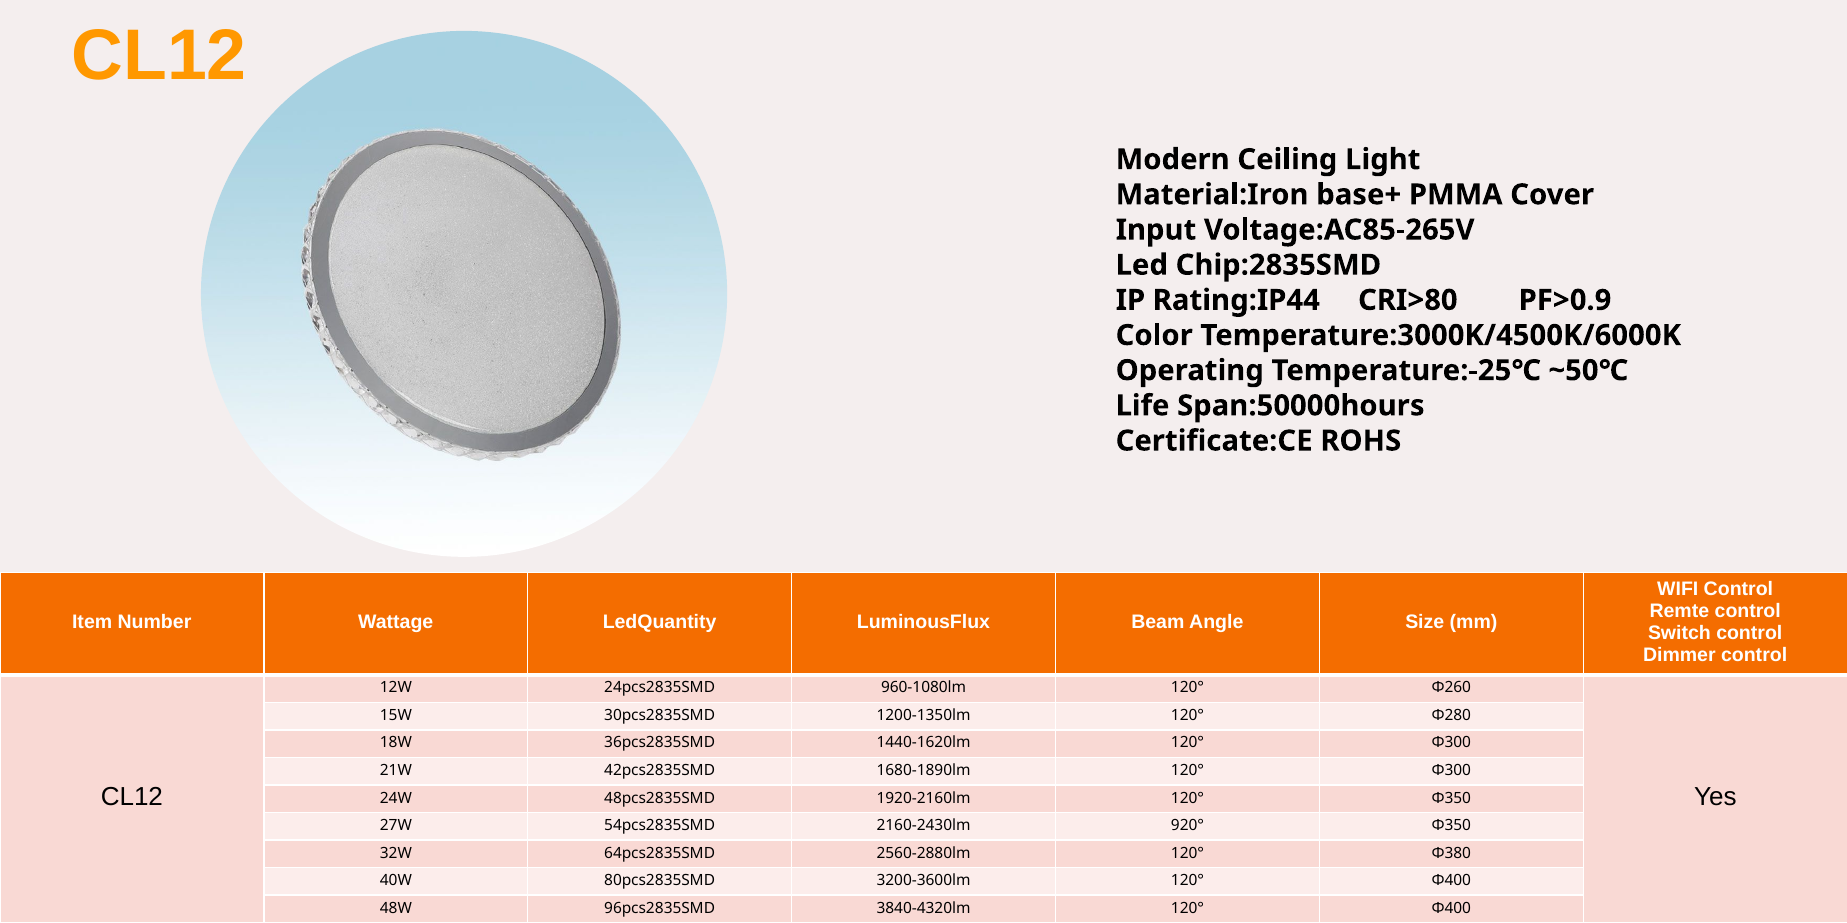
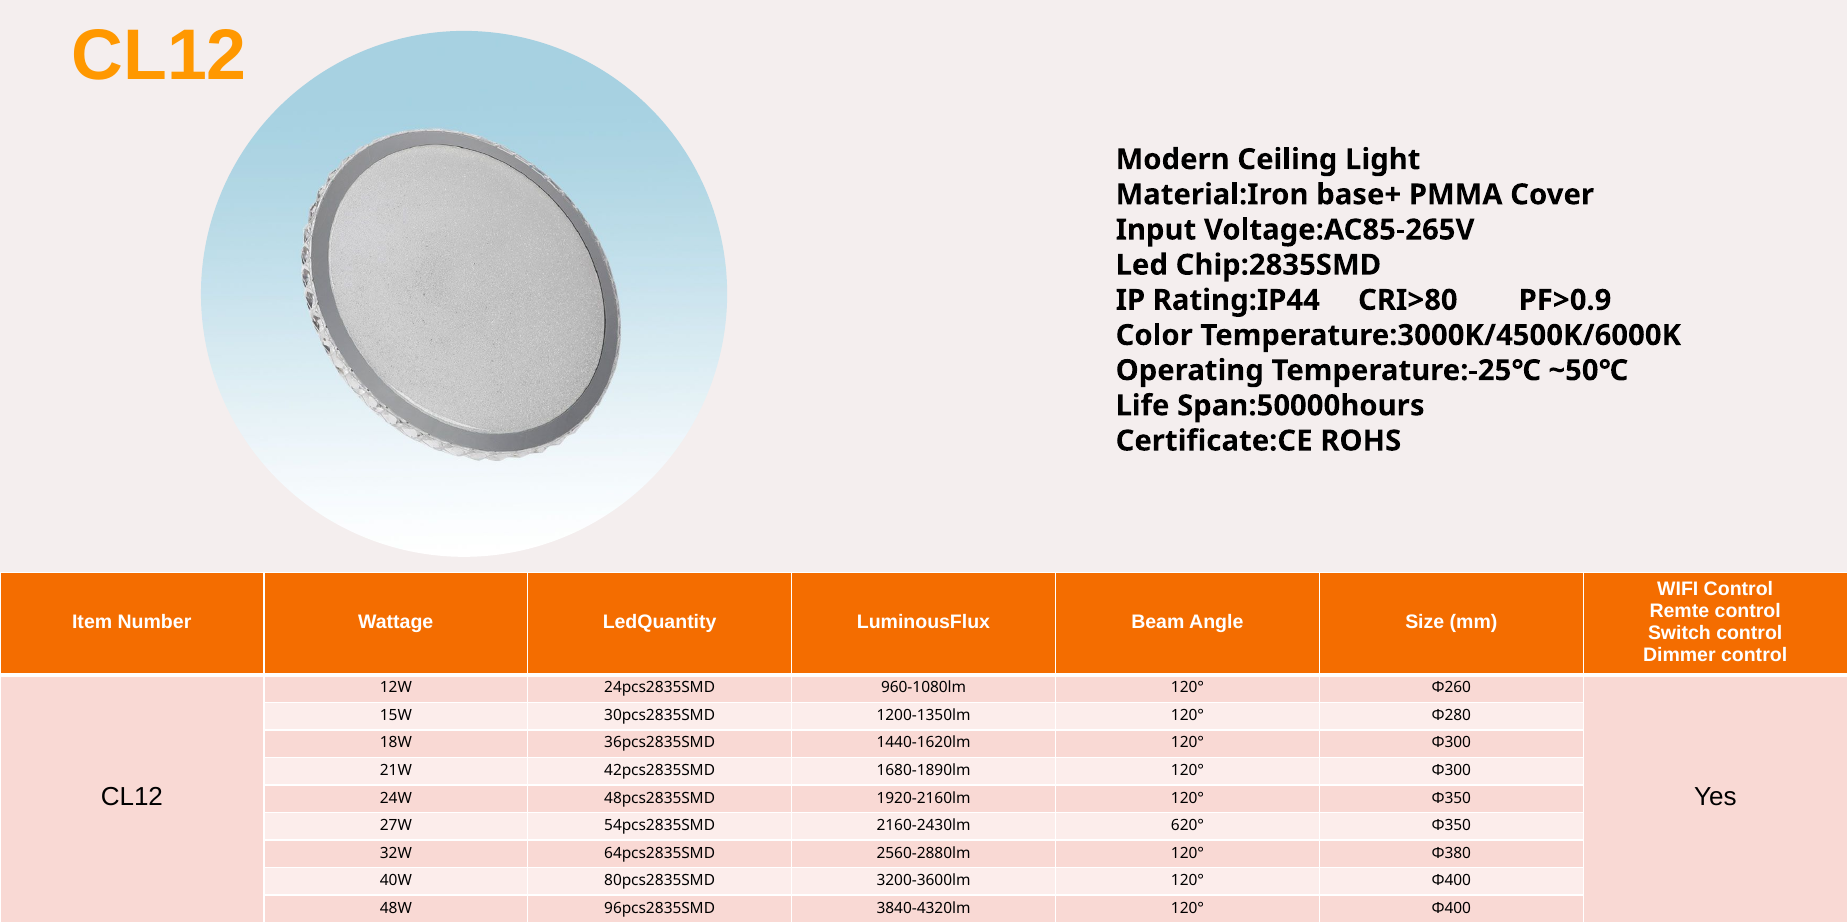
920°: 920° -> 620° (1188, 826)
